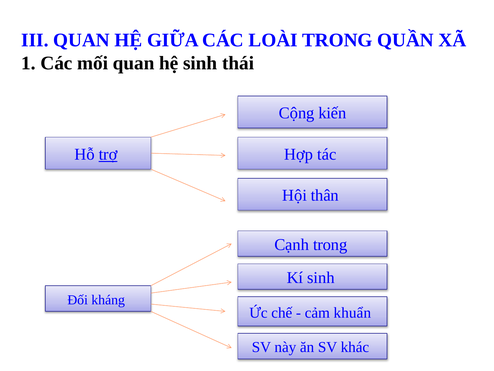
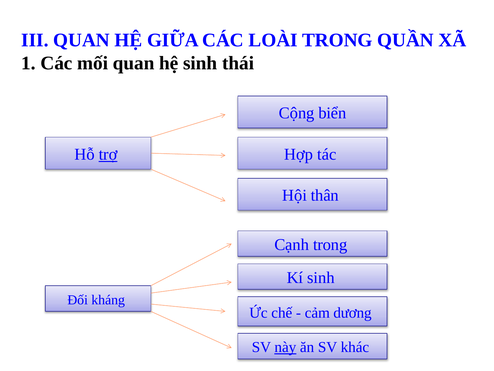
kiến: kiến -> biển (332, 113)
khuẩn: khuẩn -> dương (352, 313)
này underline: none -> present (285, 347)
